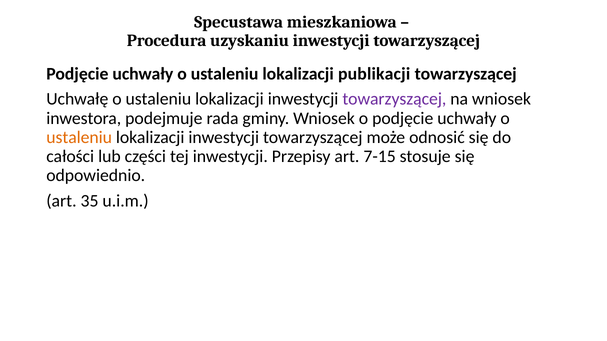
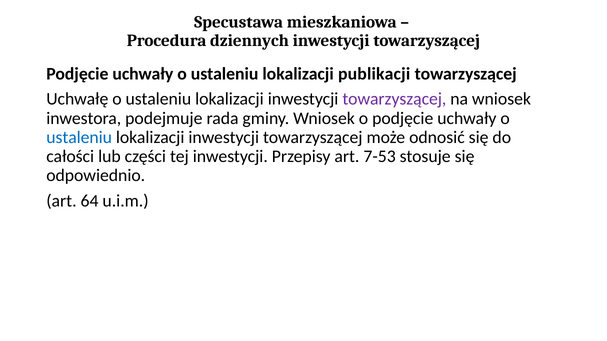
uzyskaniu: uzyskaniu -> dziennych (250, 41)
ustaleniu colour: orange -> blue (79, 138)
7-15: 7-15 -> 7-53 (380, 157)
35: 35 -> 64 (90, 201)
